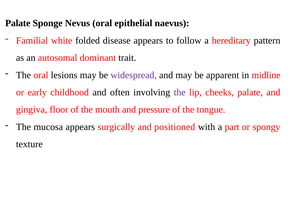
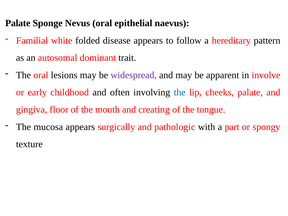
midline: midline -> involve (266, 75)
the colour: purple -> blue (180, 92)
pressure: pressure -> creating (154, 110)
positioned: positioned -> pathologic (175, 127)
